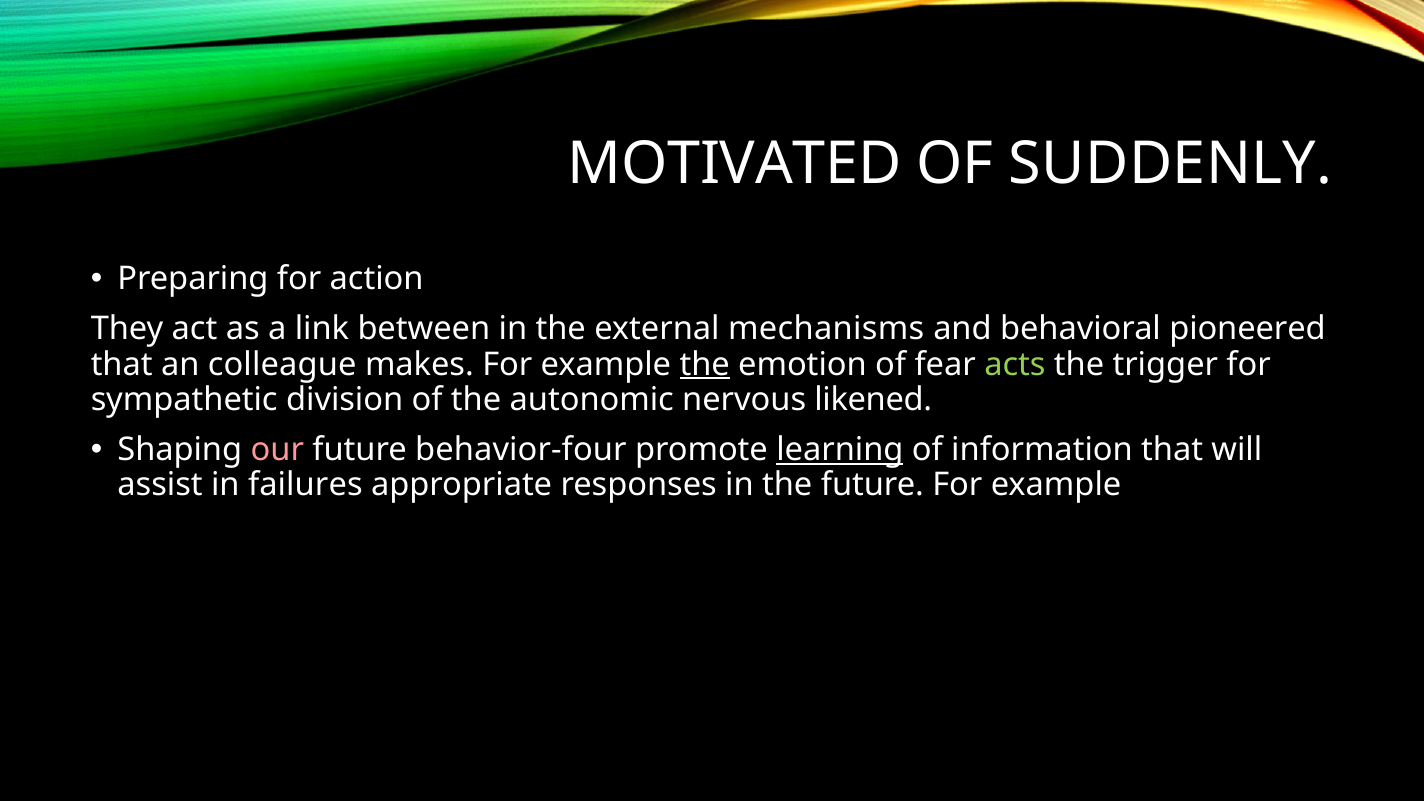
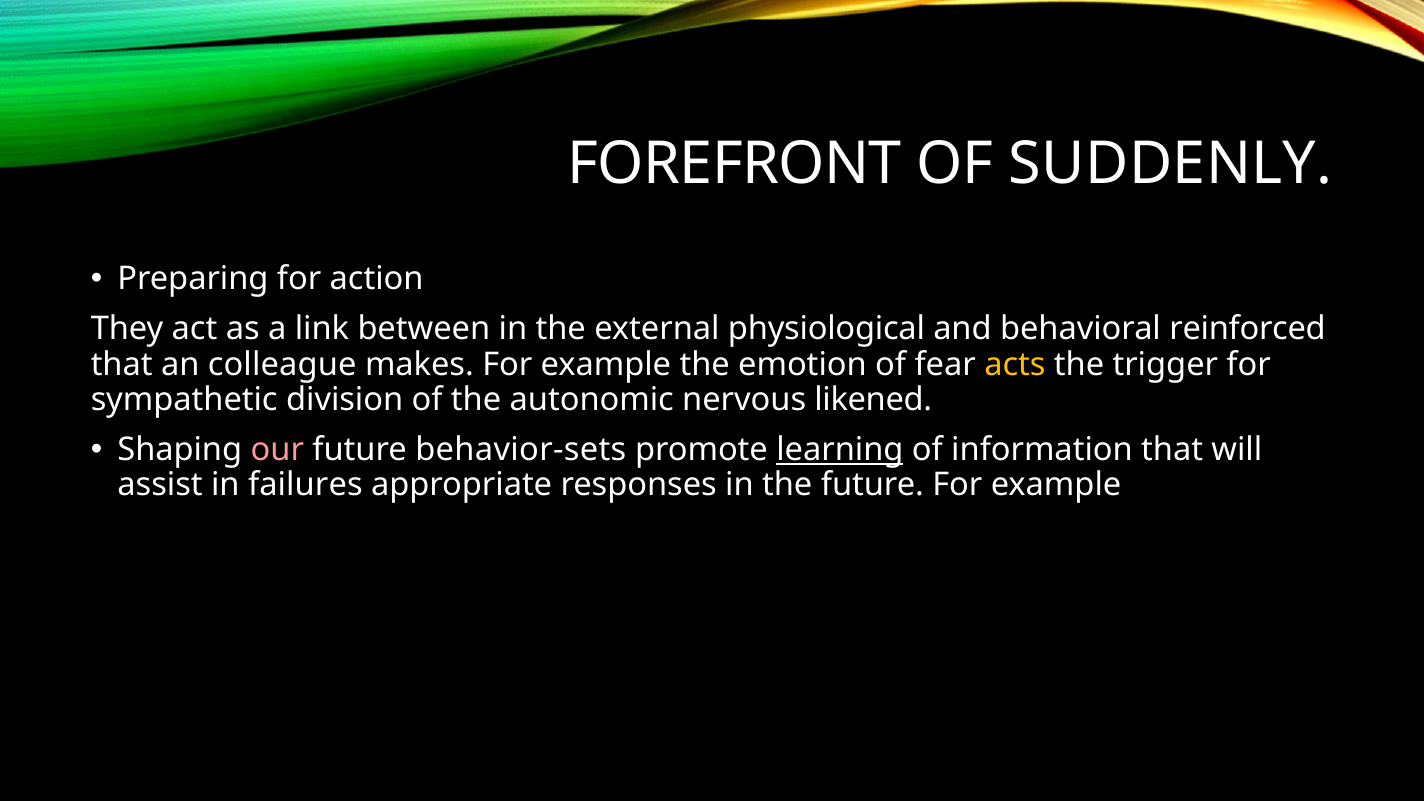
MOTIVATED: MOTIVATED -> FOREFRONT (735, 164)
mechanisms: mechanisms -> physiological (826, 329)
pioneered: pioneered -> reinforced (1248, 329)
the underline: present -> none (705, 364)
acts colour: light green -> yellow (1015, 364)
behavior-four: behavior-four -> behavior-sets (521, 450)
